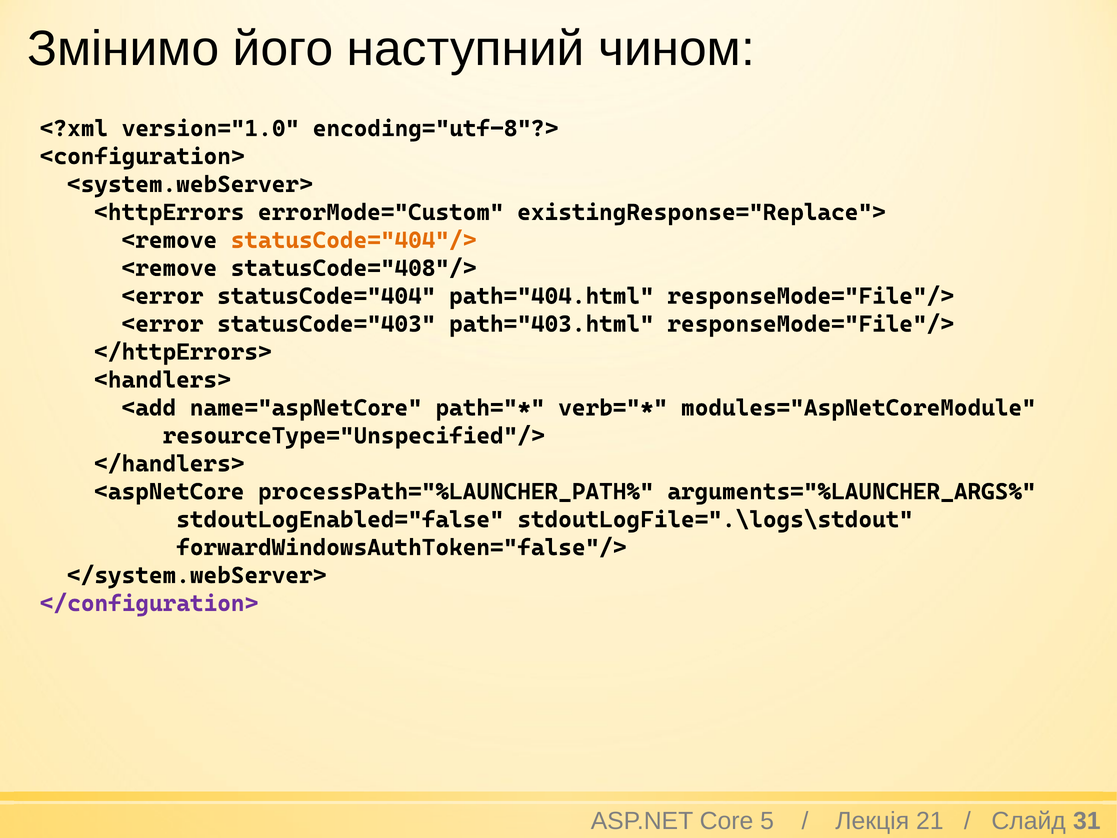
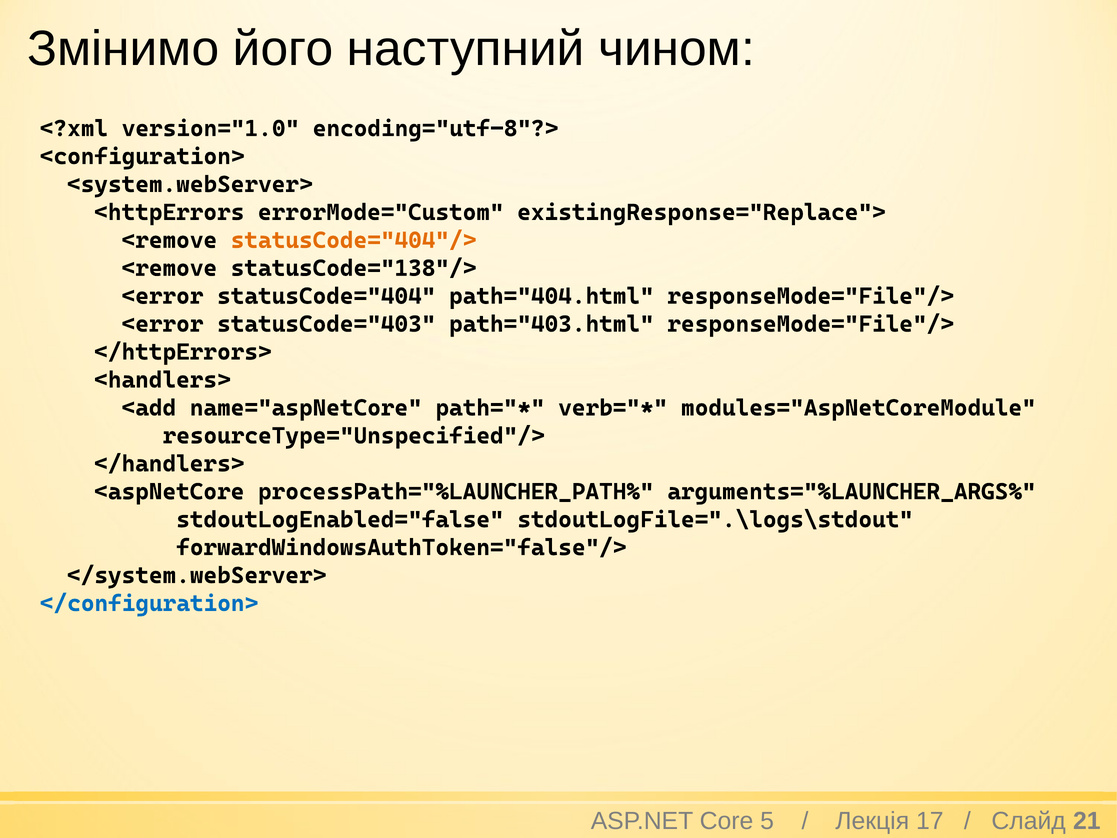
statusCode="408"/>: statusCode="408"/> -> statusCode="138"/> (354, 268)
</configuration> colour: purple -> blue (149, 603)
21: 21 -> 17 (930, 821)
31: 31 -> 21 (1087, 821)
